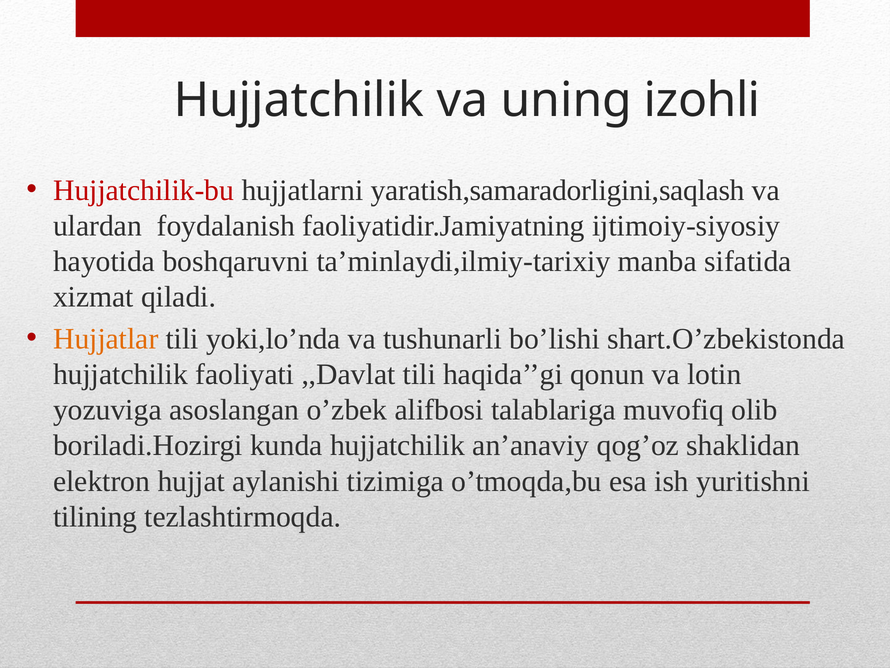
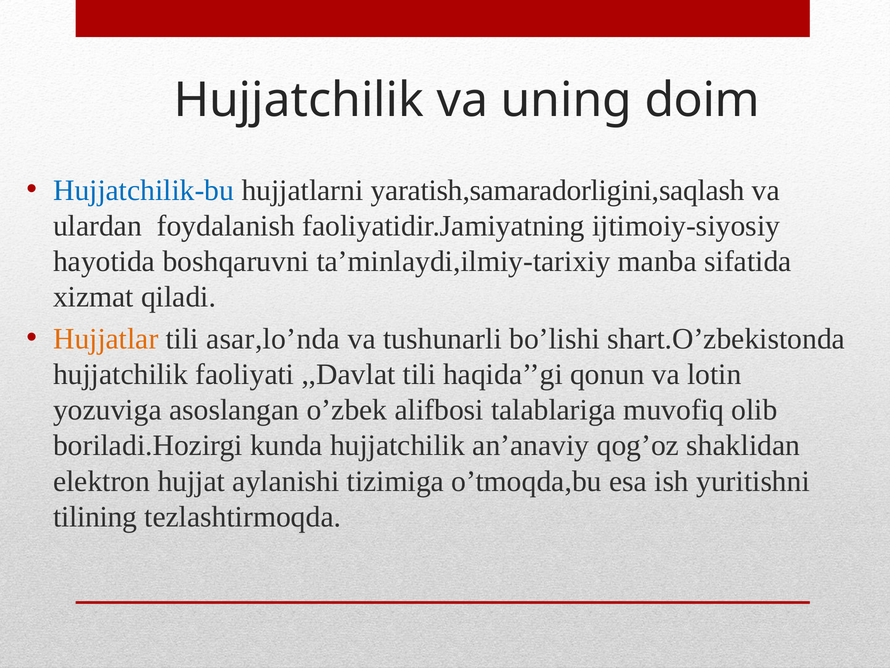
izohli: izohli -> doim (702, 100)
Hujjatchilik-bu colour: red -> blue (144, 190)
yoki,lo’nda: yoki,lo’nda -> asar,lo’nda (273, 338)
